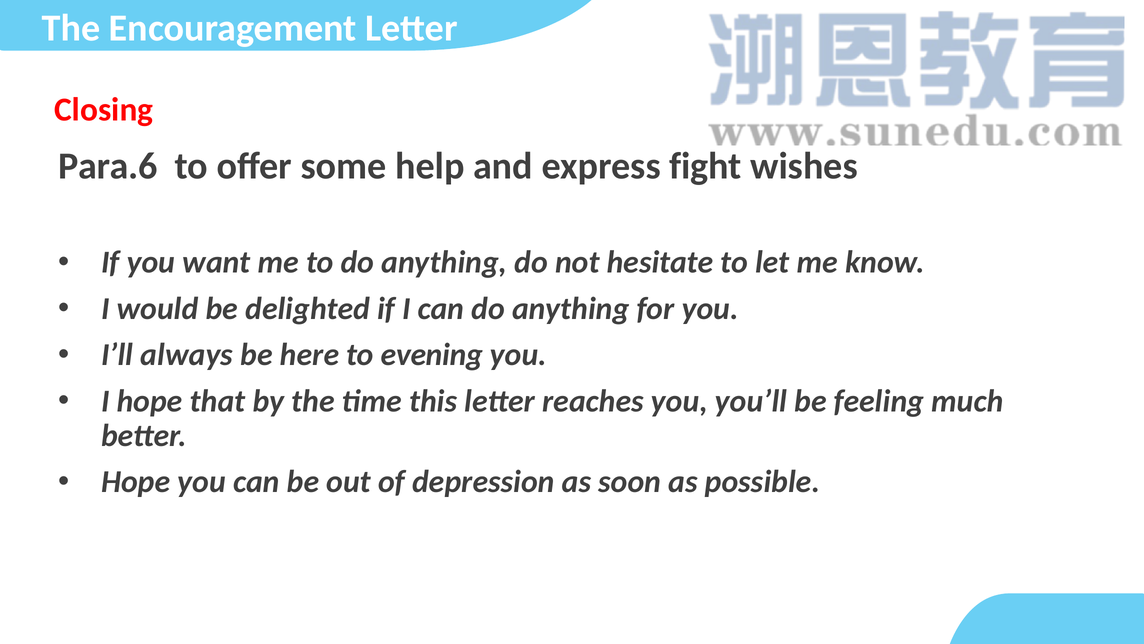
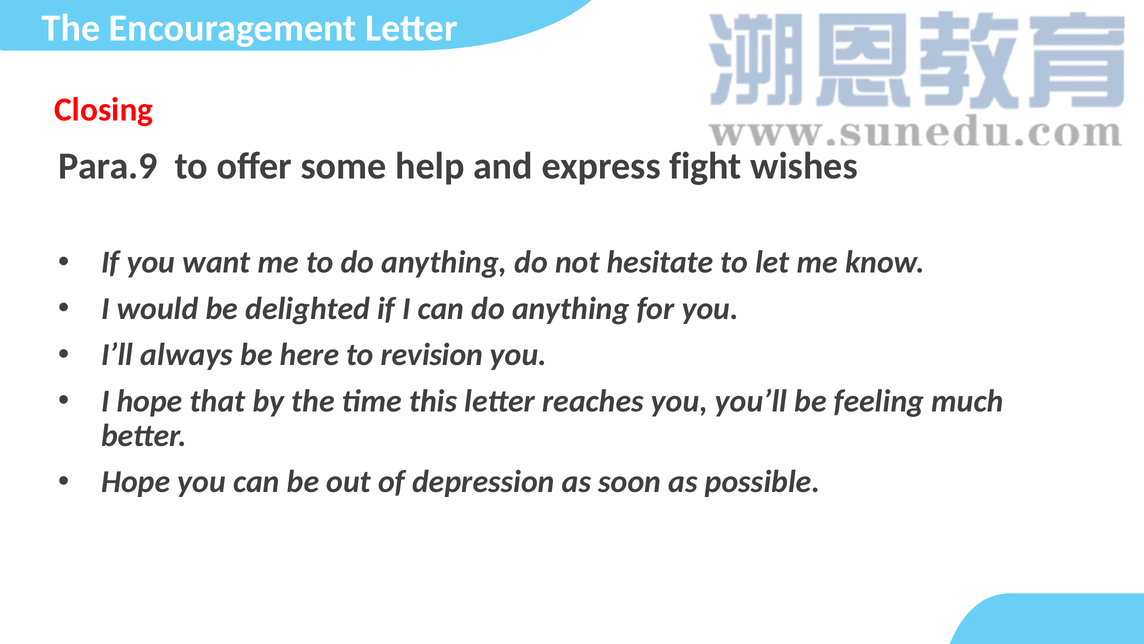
Para.6: Para.6 -> Para.9 (108, 166)
evening: evening -> revision (432, 355)
